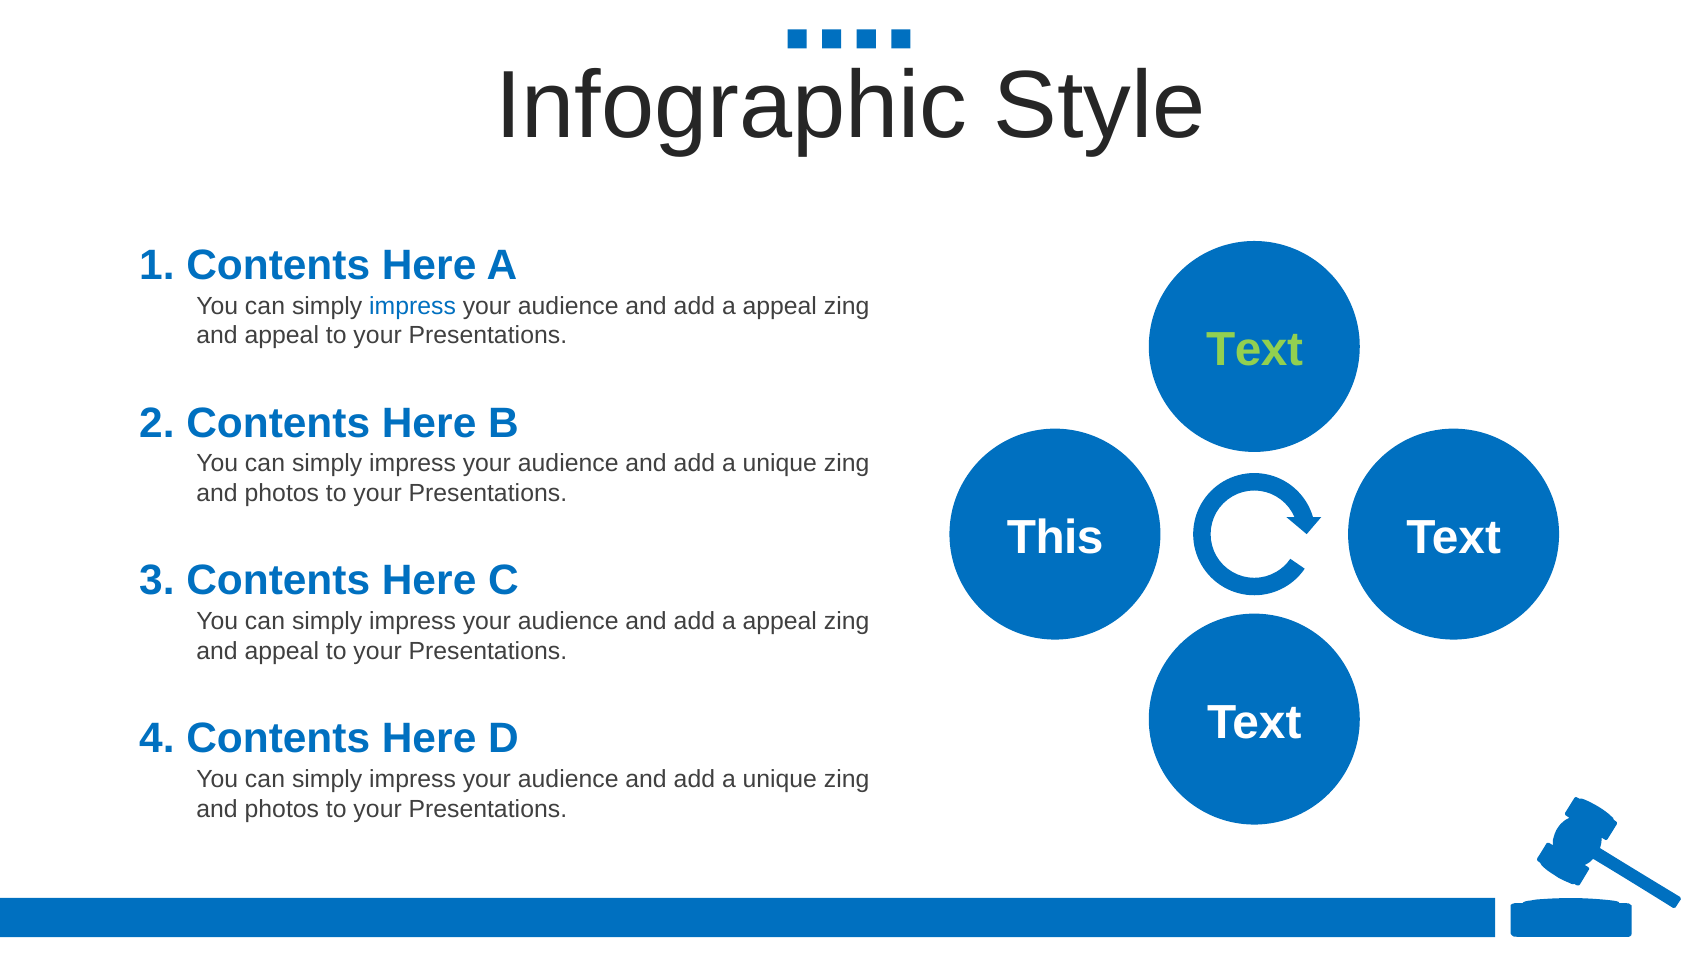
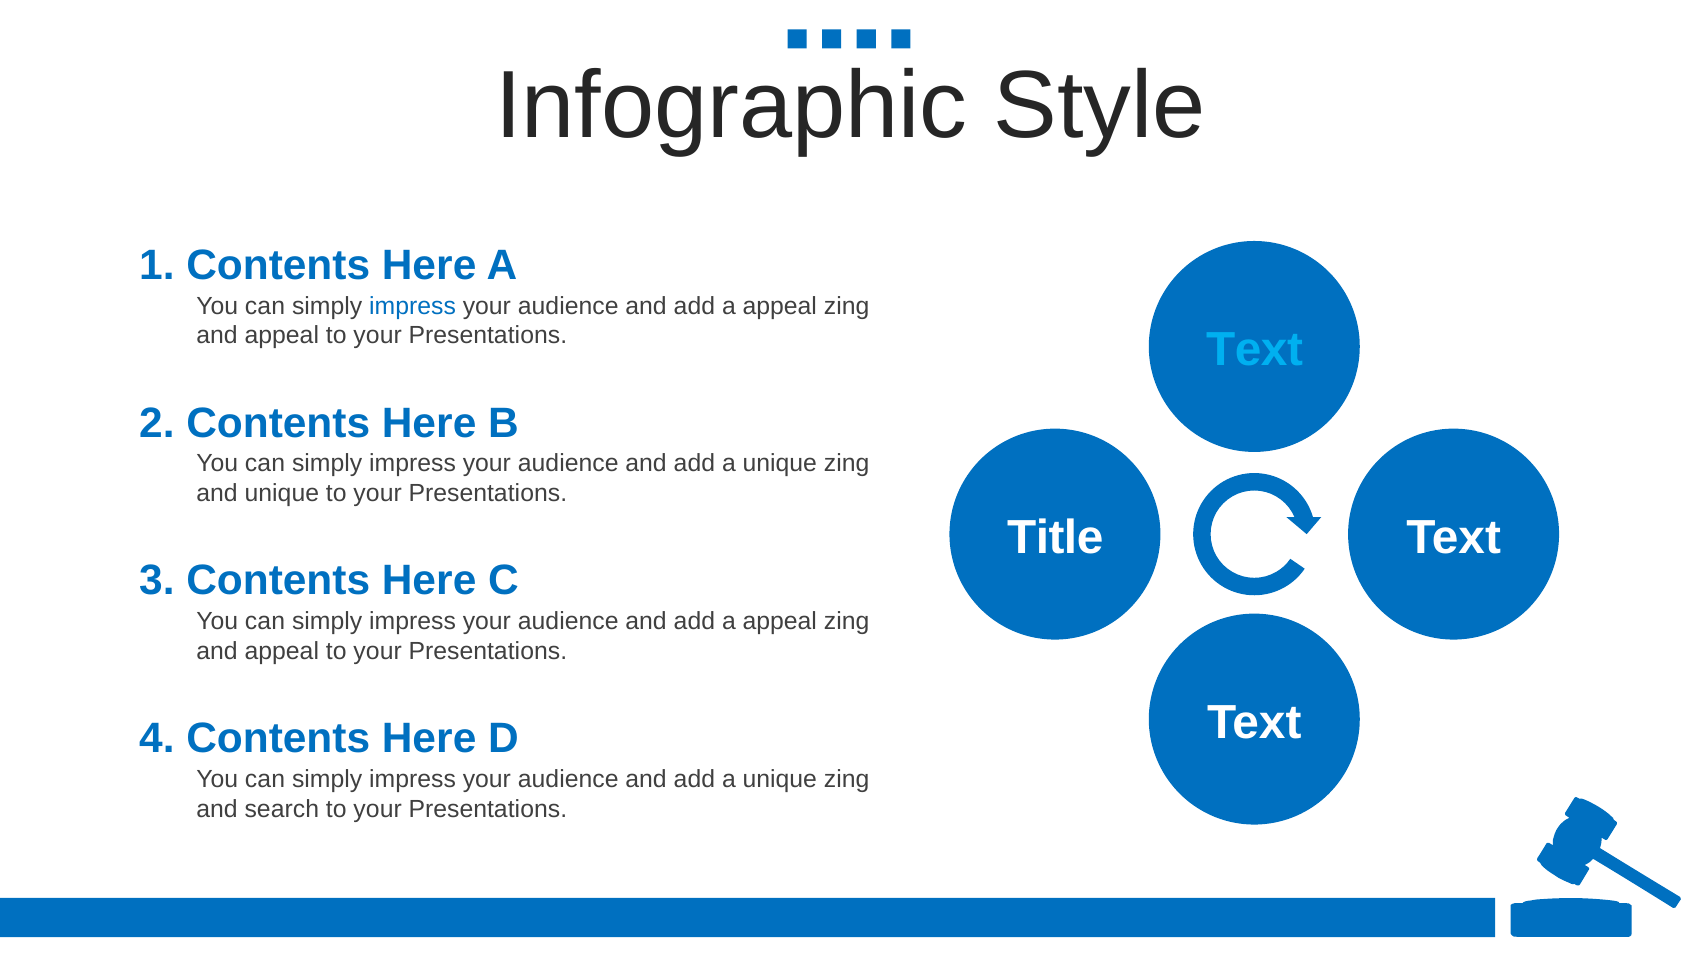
Text colour: light green -> light blue (1255, 350)
photos: photos -> unique (282, 494)
This: This -> Title (1055, 537)
photos: photos -> search (282, 809)
